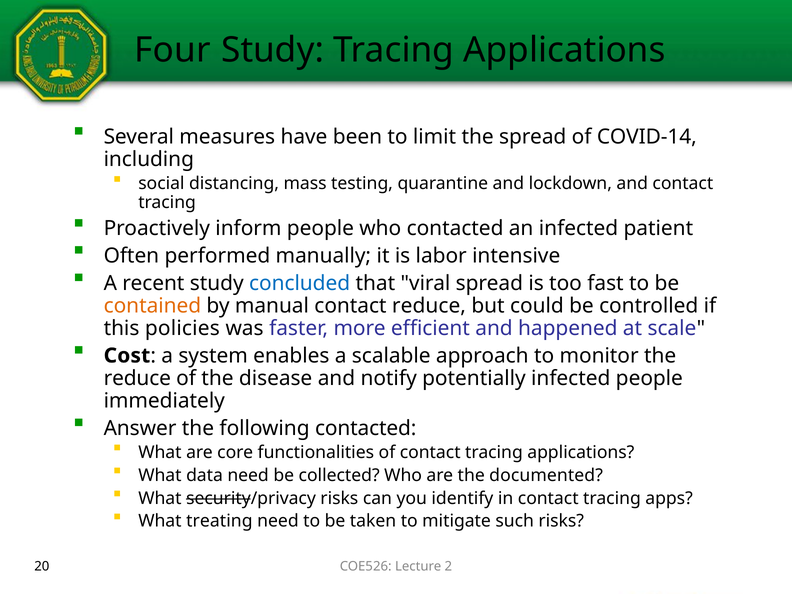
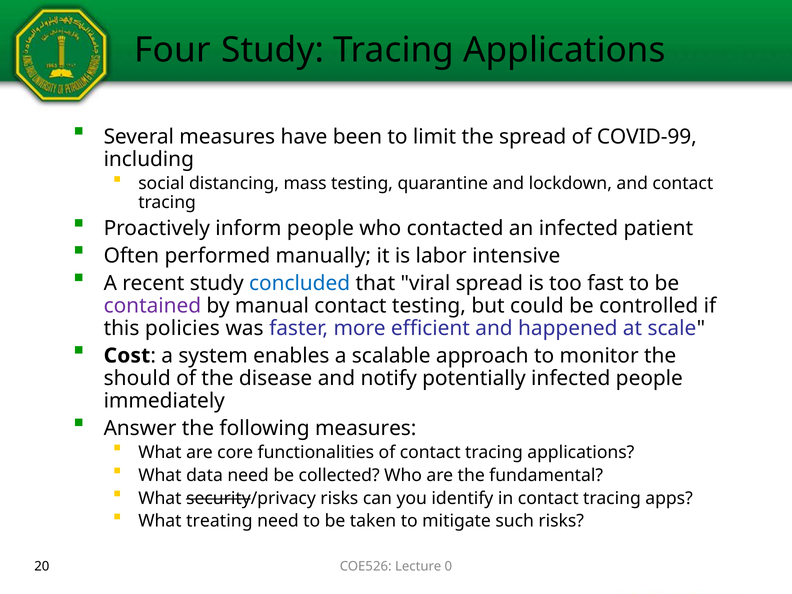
COVID-14: COVID-14 -> COVID-99 (647, 137)
contained colour: orange -> purple (152, 306)
contact reduce: reduce -> testing (429, 306)
reduce: reduce -> should (137, 378)
following contacted: contacted -> measures (366, 428)
documented: documented -> fundamental (546, 475)
2: 2 -> 0 (448, 566)
